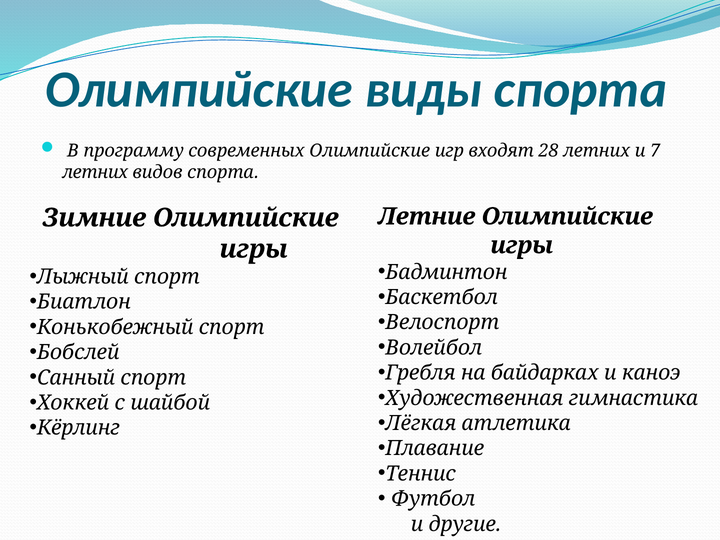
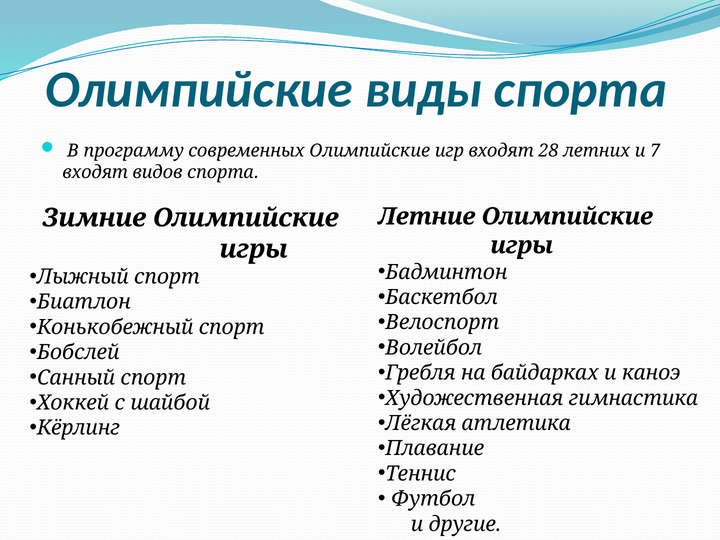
летних: летних -> входят (95, 172)
